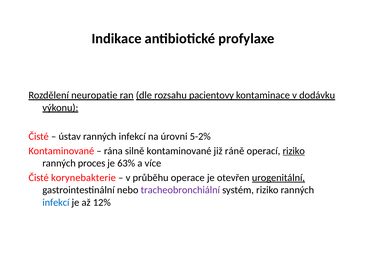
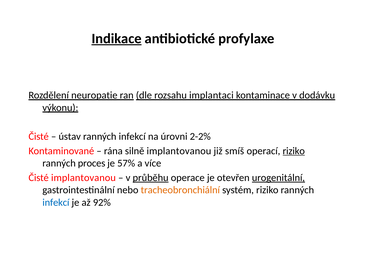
Indikace underline: none -> present (117, 39)
pacientovy: pacientovy -> implantaci (211, 95)
5-2%: 5-2% -> 2-2% (200, 137)
silně kontaminované: kontaminované -> implantovanou (179, 151)
ráně: ráně -> smíš (235, 151)
63%: 63% -> 57% (126, 163)
Čisté korynebakterie: korynebakterie -> implantovanou (83, 178)
průběhu underline: none -> present (151, 178)
tracheobronchiální colour: purple -> orange (180, 190)
12%: 12% -> 92% (102, 203)
